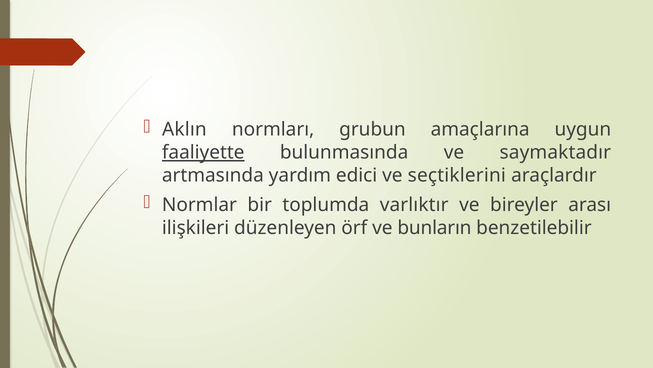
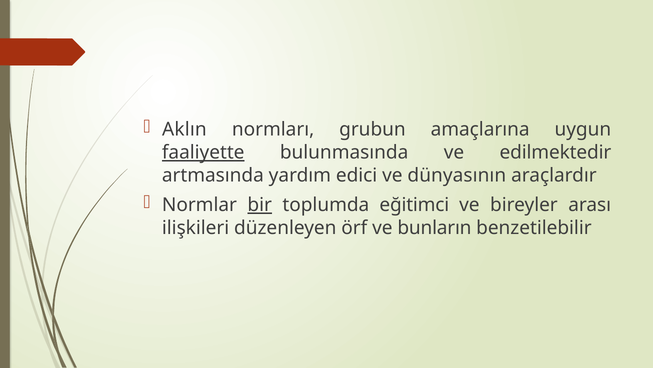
saymaktadır: saymaktadır -> edilmektedir (555, 152)
seçtiklerini: seçtiklerini -> dünyasının (457, 175)
bir underline: none -> present (260, 205)
varlıktır: varlıktır -> eğitimci (414, 205)
